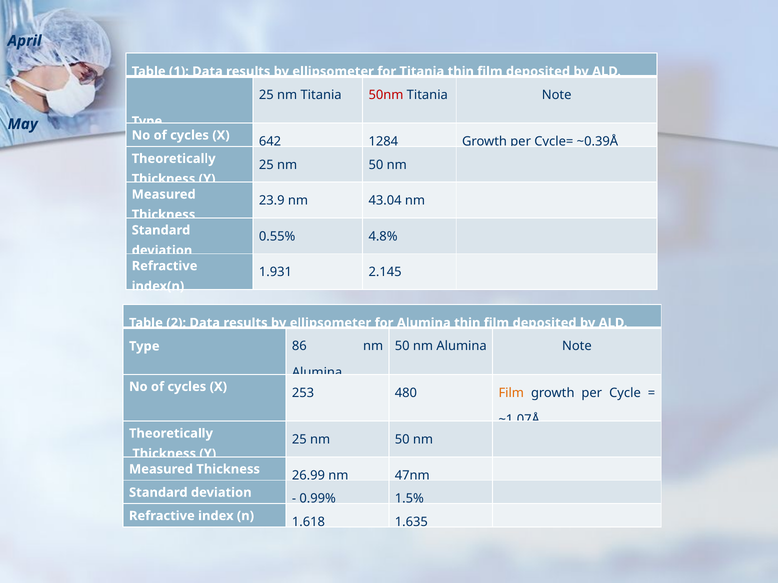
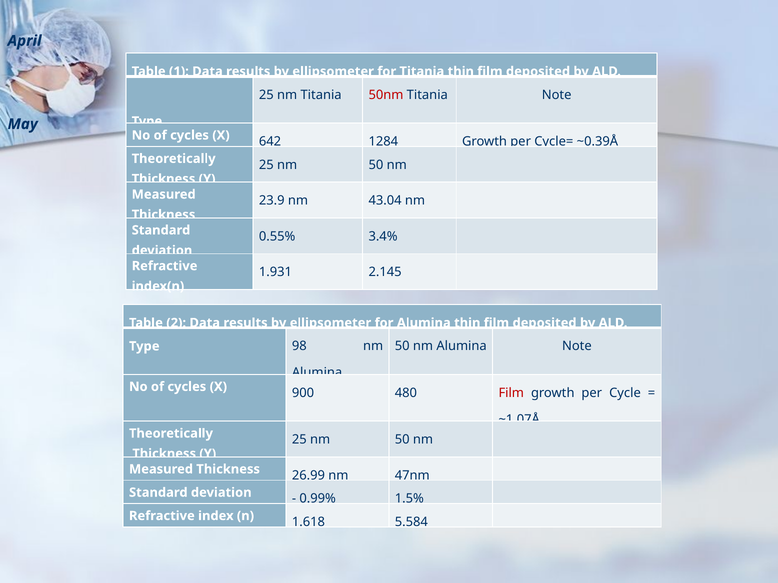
4.8%: 4.8% -> 3.4% (383, 237)
86: 86 -> 98 (299, 346)
253: 253 -> 900 (303, 393)
Film colour: orange -> red (511, 393)
1.635: 1.635 -> 5.584 (411, 522)
